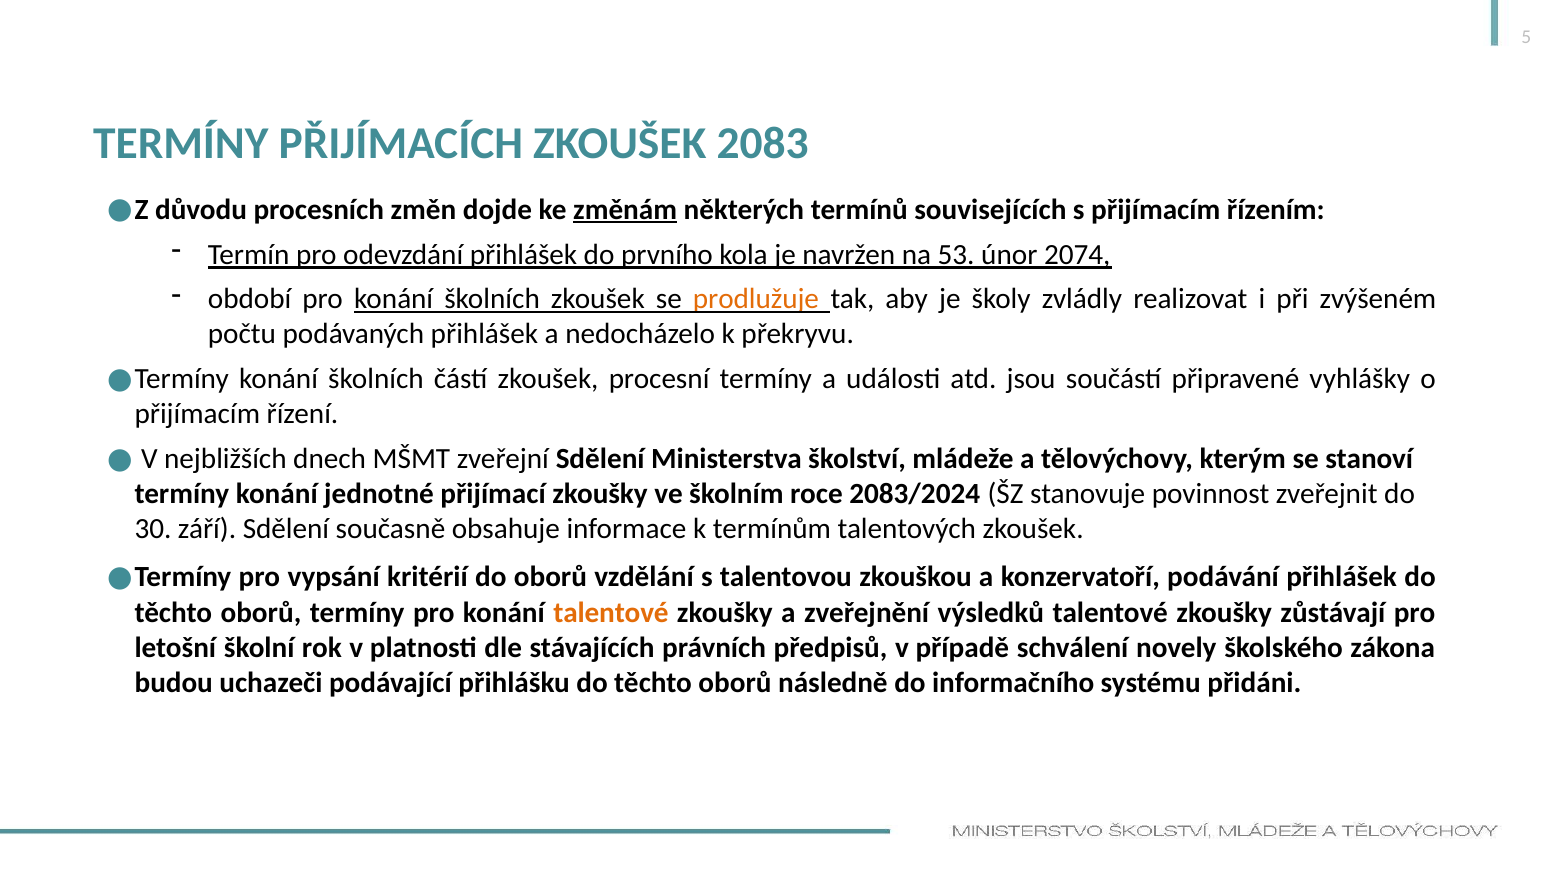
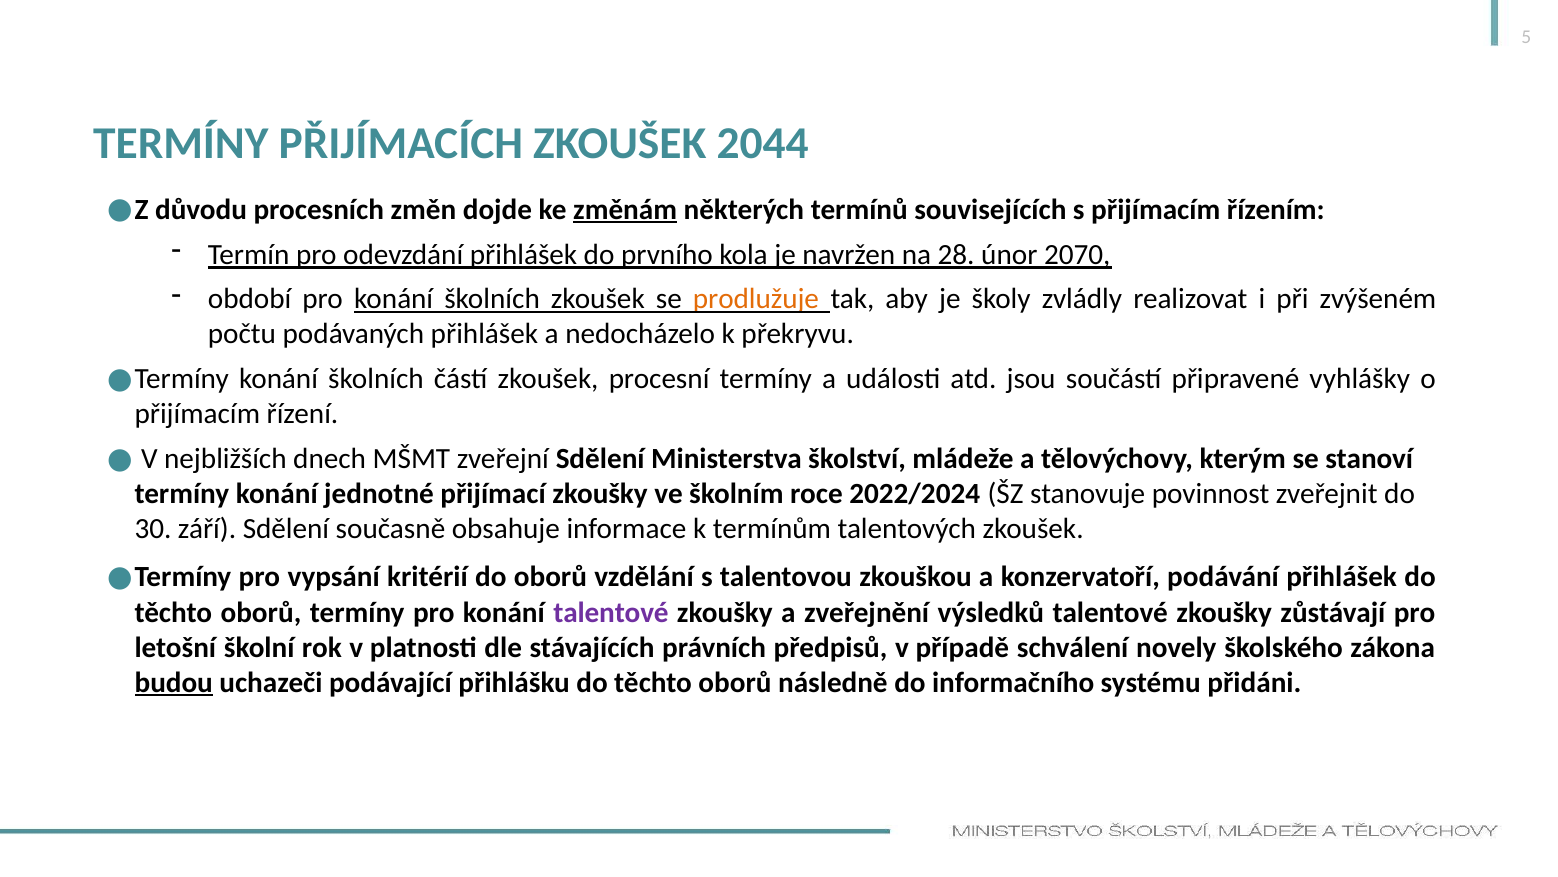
2083: 2083 -> 2044 (763, 144)
53: 53 -> 28 (956, 254)
2074: 2074 -> 2070 (1077, 254)
2083/2024: 2083/2024 -> 2022/2024 (915, 494)
talentové colour: orange -> purple (611, 612)
budou underline: none -> present (174, 682)
